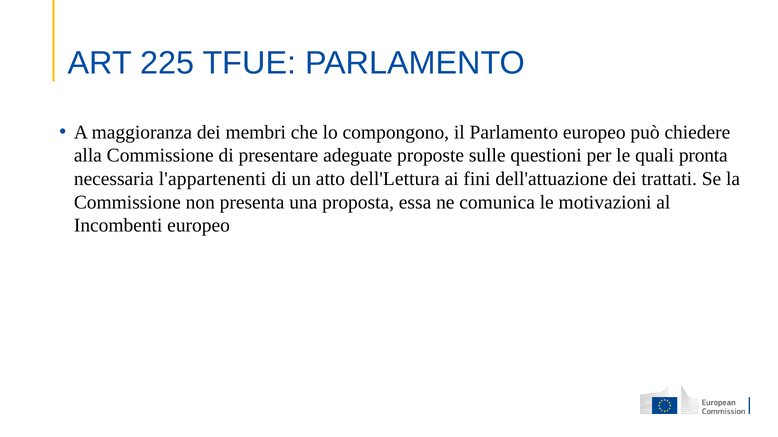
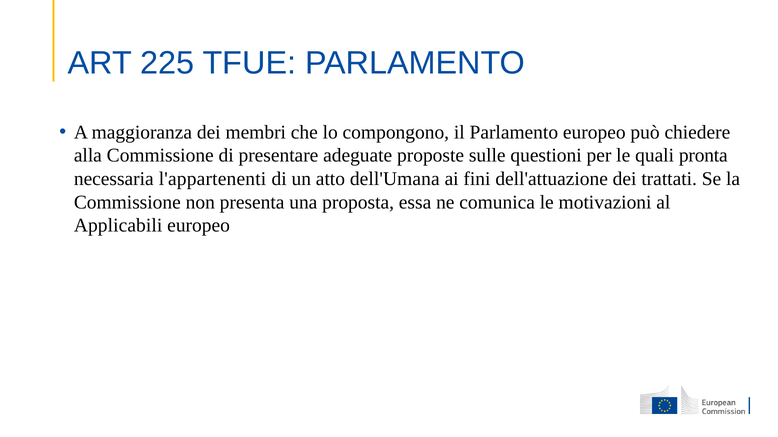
dell'Lettura: dell'Lettura -> dell'Umana (395, 179)
Incombenti: Incombenti -> Applicabili (118, 226)
